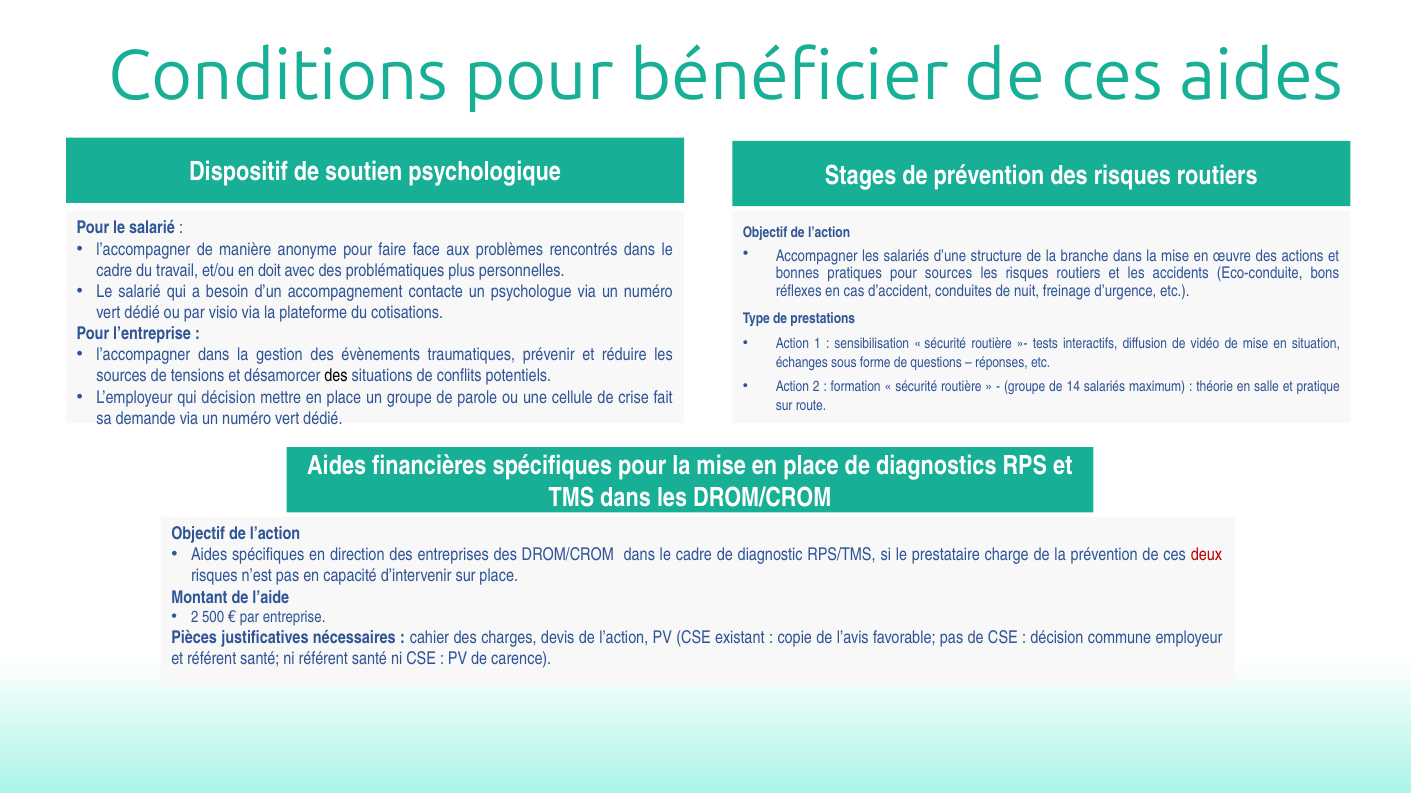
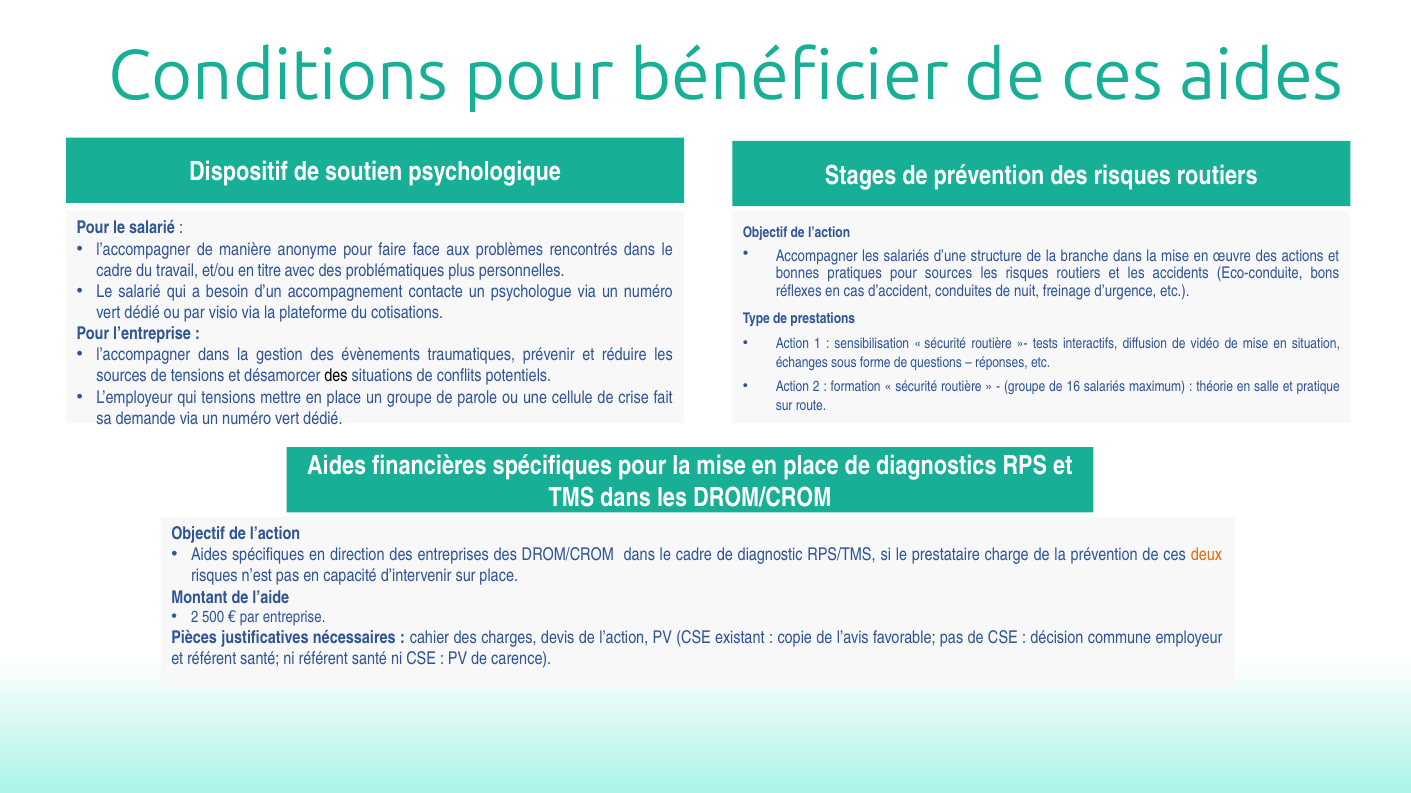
doit: doit -> titre (269, 271)
14: 14 -> 16 (1073, 387)
qui décision: décision -> tensions (229, 398)
deux colour: red -> orange (1206, 555)
